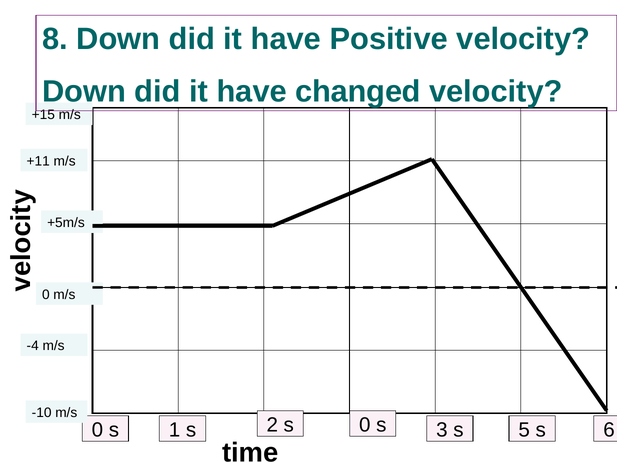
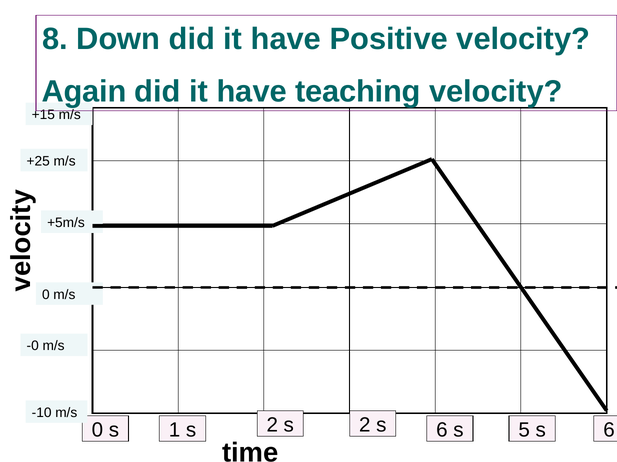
Down: Down -> Again (84, 92)
changed: changed -> teaching (358, 92)
+11: +11 -> +25 (38, 161)
-4: -4 -> -0 (33, 346)
s 3: 3 -> 6 (442, 431)
1 s 0: 0 -> 2 (365, 426)
